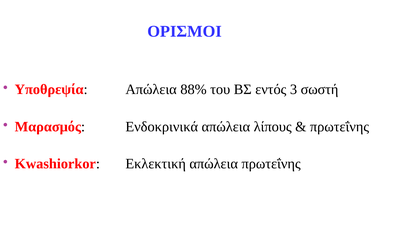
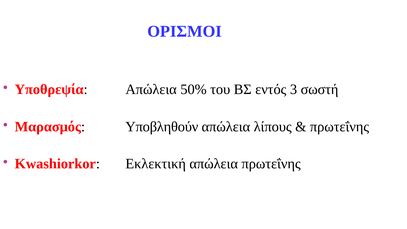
88%: 88% -> 50% (193, 89)
Ενδοκρινικά: Ενδοκρινικά -> Υποβληθούν (162, 127)
